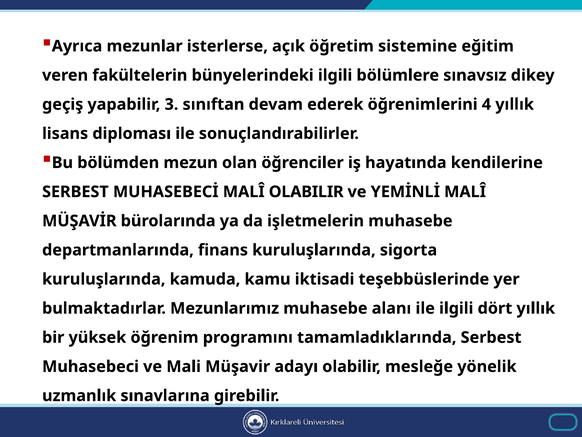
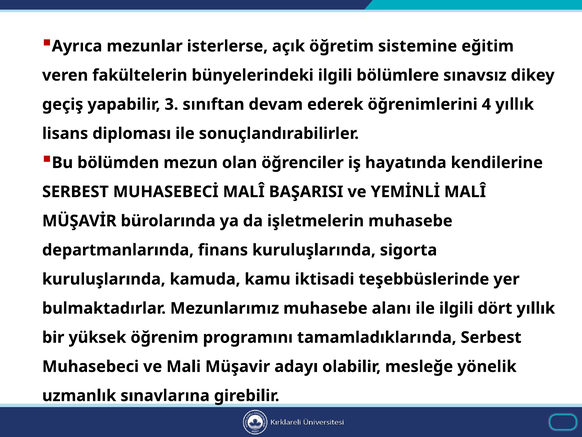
MALÎ OLABILIR: OLABILIR -> BAŞARISI (306, 192)
